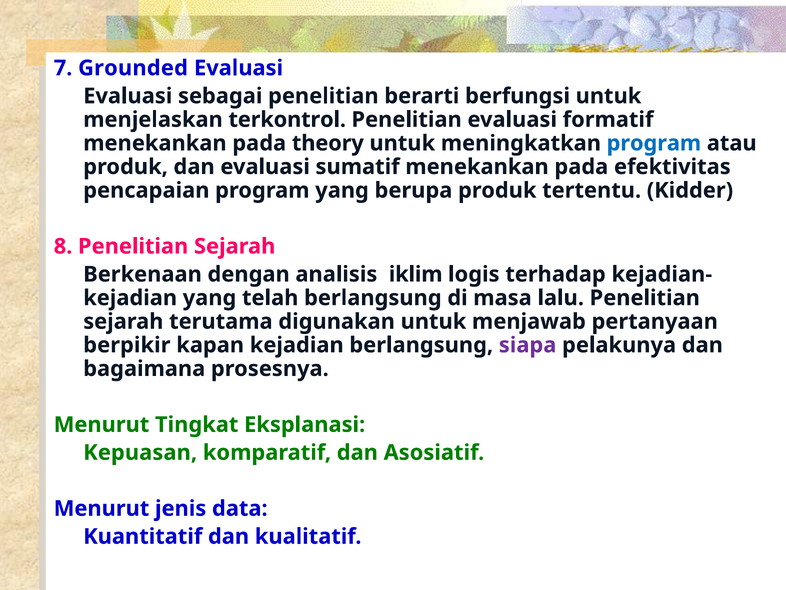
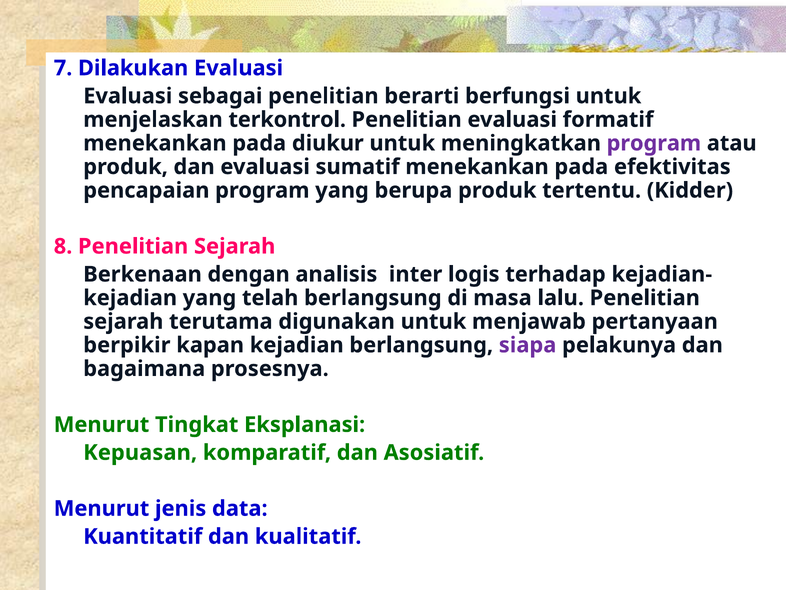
Grounded: Grounded -> Dilakukan (133, 68)
theory: theory -> diukur (328, 143)
program colour: blue -> purple (654, 143)
iklim: iklim -> inter (416, 274)
